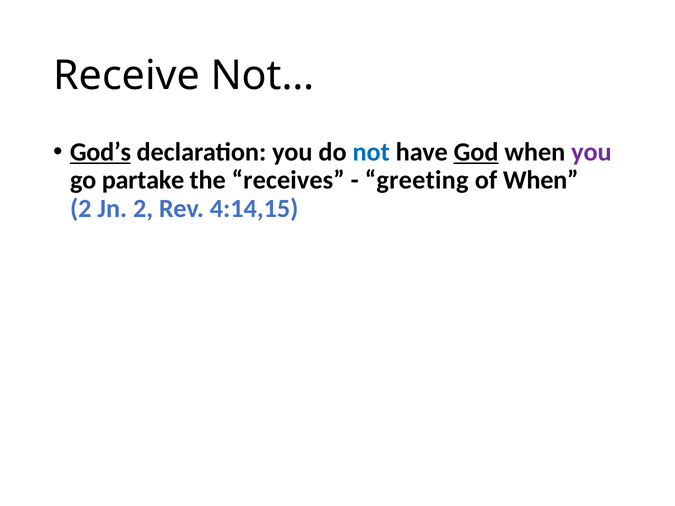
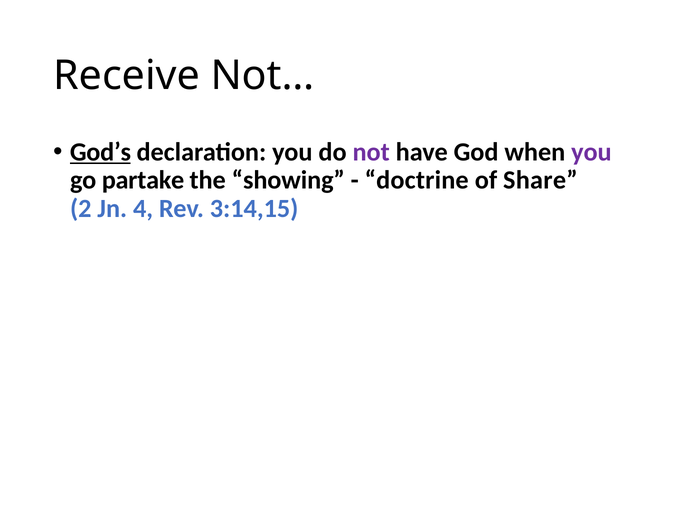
not colour: blue -> purple (371, 152)
God underline: present -> none (476, 152)
receives: receives -> showing (288, 180)
greeting: greeting -> doctrine (417, 180)
of When: When -> Share (540, 180)
Jn 2: 2 -> 4 (143, 209)
4:14,15: 4:14,15 -> 3:14,15 (254, 209)
